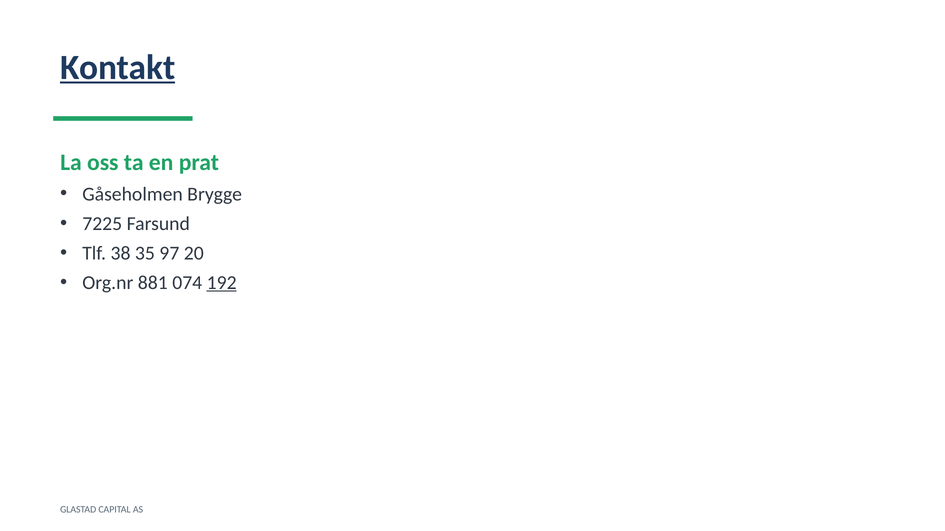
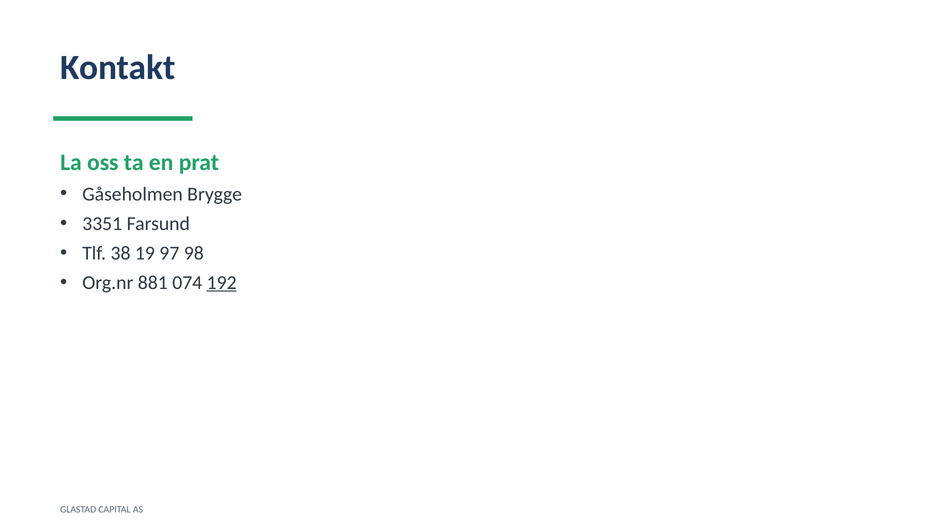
Kontakt underline: present -> none (118, 67)
7225: 7225 -> 3351 (102, 224)
35: 35 -> 19 (145, 253)
20: 20 -> 98 (194, 253)
